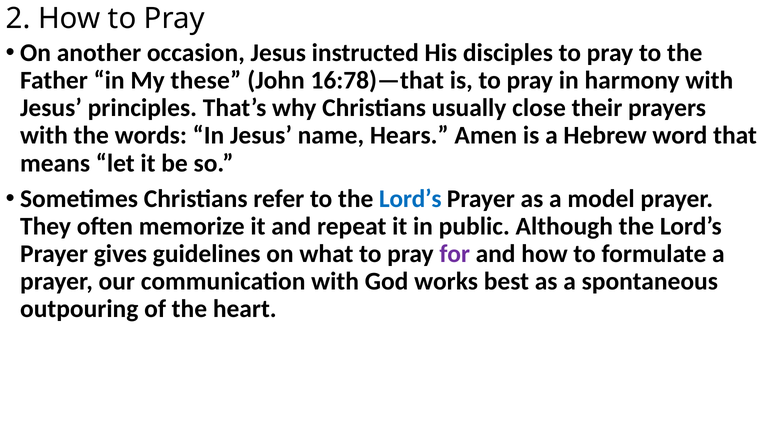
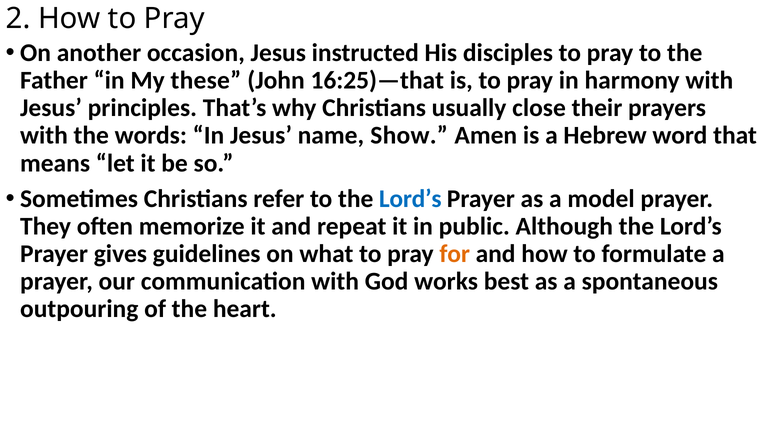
16:78)—that: 16:78)—that -> 16:25)—that (377, 81)
Hears: Hears -> Show (409, 136)
for colour: purple -> orange (455, 254)
